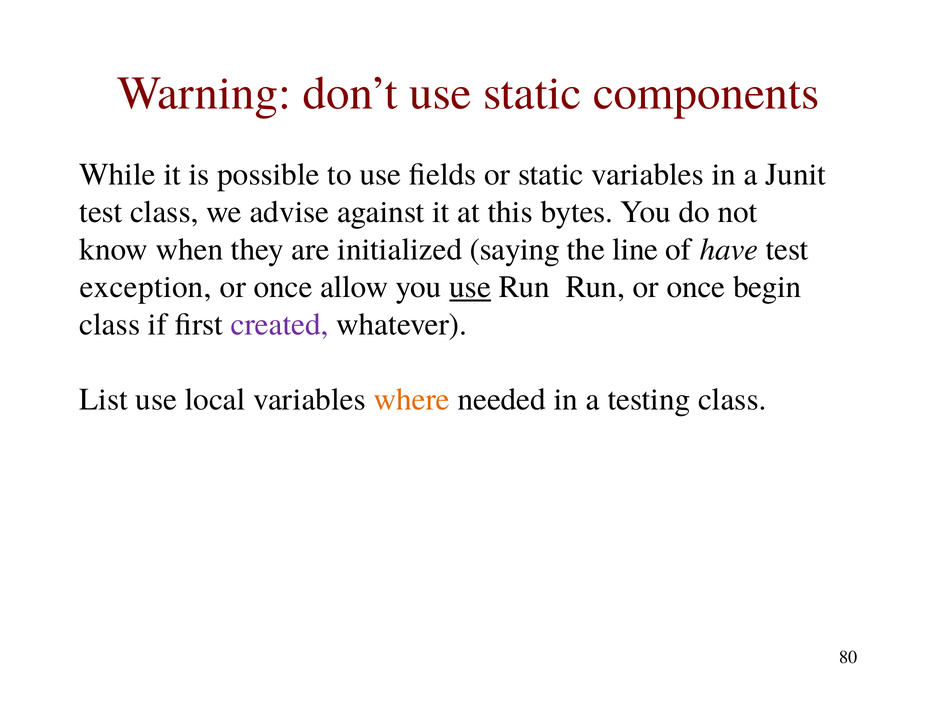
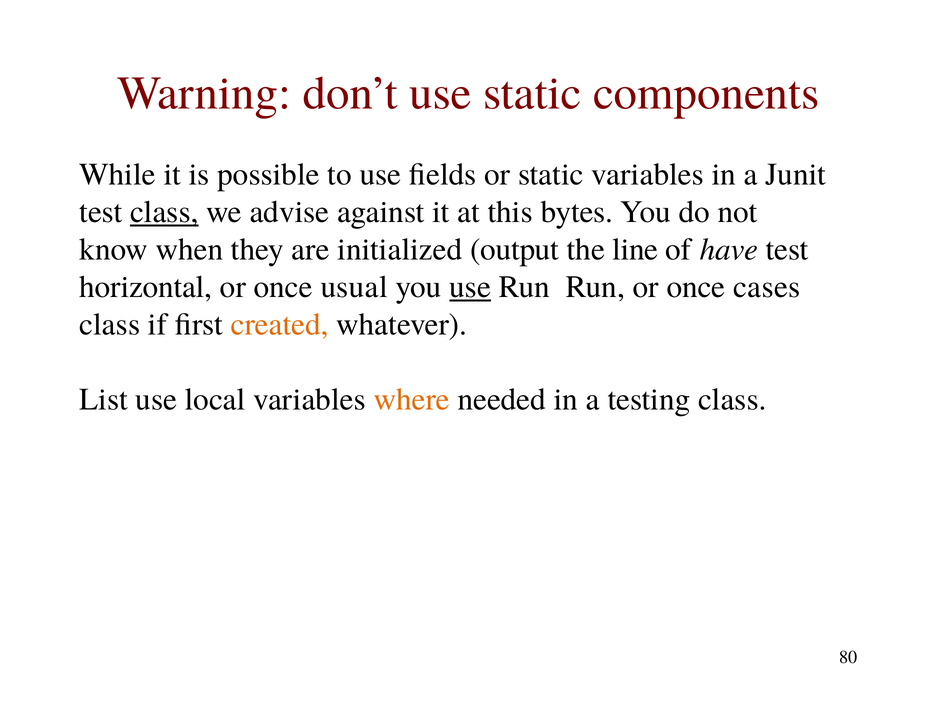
class underline: none -> present (164, 212)
saying: saying -> output (515, 250)
exception: exception -> horizontal (146, 287)
allow: allow -> usual (354, 287)
begin: begin -> cases (767, 287)
created colour: purple -> orange (280, 325)
